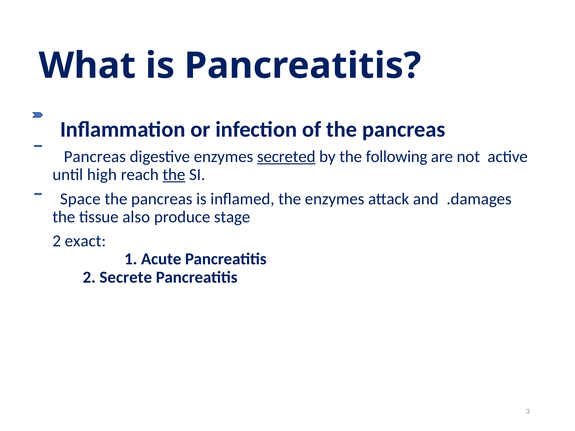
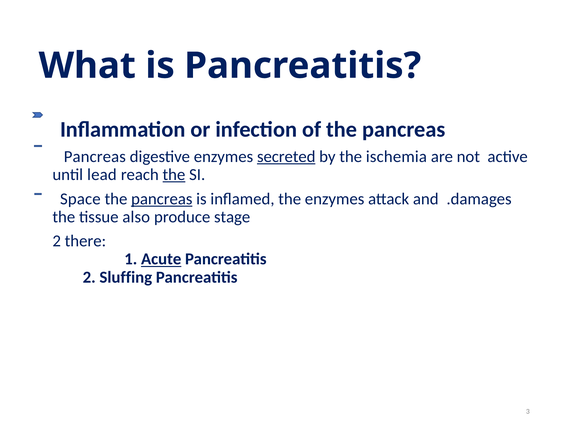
following: following -> ischemia (396, 157)
high: high -> lead (102, 175)
pancreas underline: none -> present (162, 199)
exact: exact -> there (85, 241)
Acute underline: none -> present (161, 259)
Secrete: Secrete -> Sluffing (126, 277)
